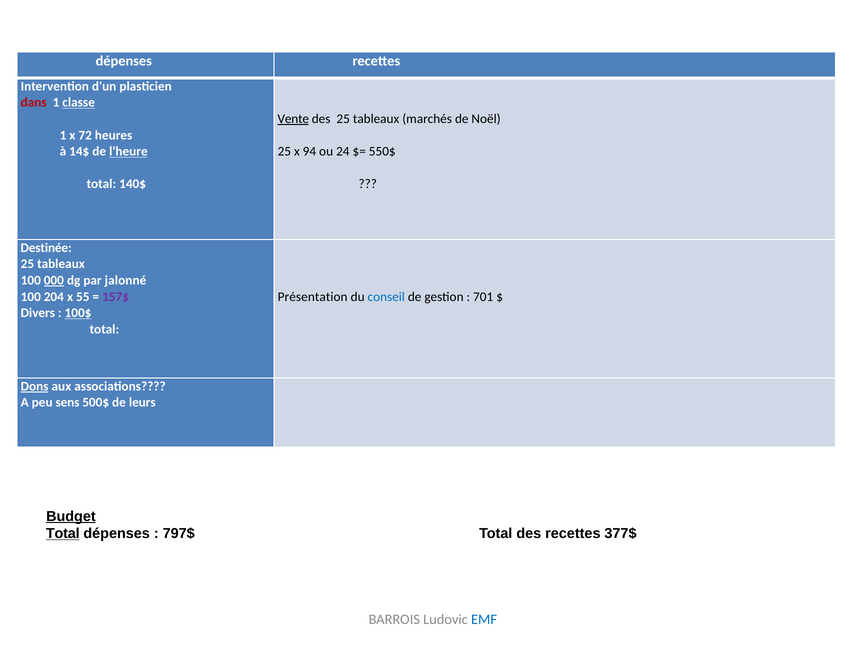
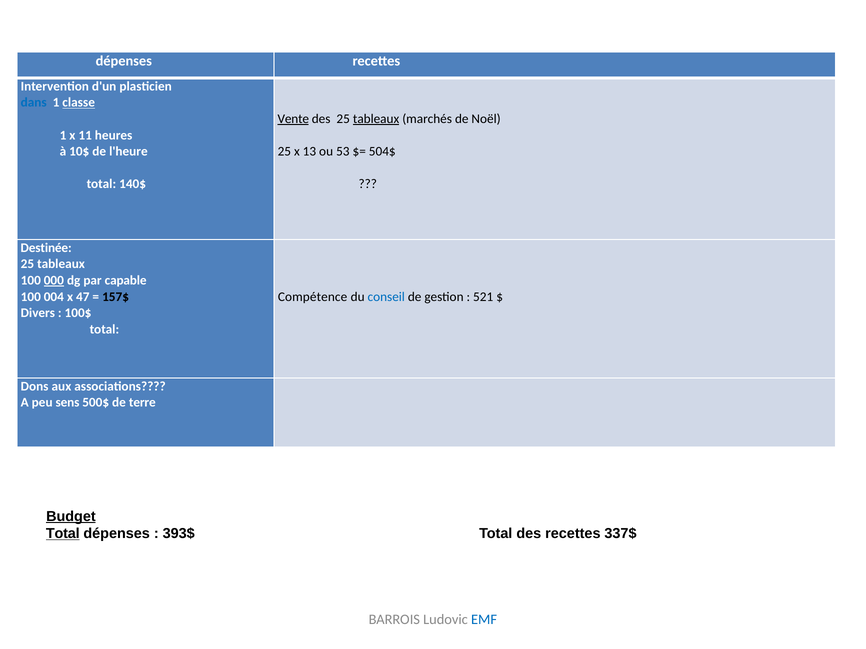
dans colour: red -> blue (34, 103)
tableaux underline: none -> present (376, 119)
72: 72 -> 11 (85, 135)
14$: 14$ -> 10$ (79, 152)
l'heure underline: present -> none (128, 152)
94: 94 -> 13 (309, 152)
24: 24 -> 53 (343, 152)
550$: 550$ -> 504$ (382, 152)
jalonné: jalonné -> capable (126, 281)
204: 204 -> 004 (54, 297)
55: 55 -> 47 (83, 297)
157$ colour: purple -> black (116, 297)
Présentation: Présentation -> Compétence (313, 297)
701: 701 -> 521 (483, 297)
100$ underline: present -> none (78, 313)
Dons underline: present -> none (35, 386)
leurs: leurs -> terre (142, 403)
797$: 797$ -> 393$ (179, 534)
377$: 377$ -> 337$ (620, 534)
